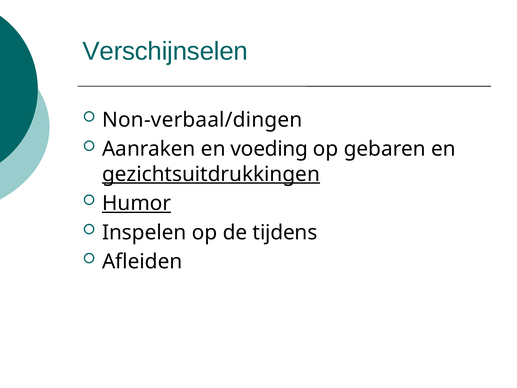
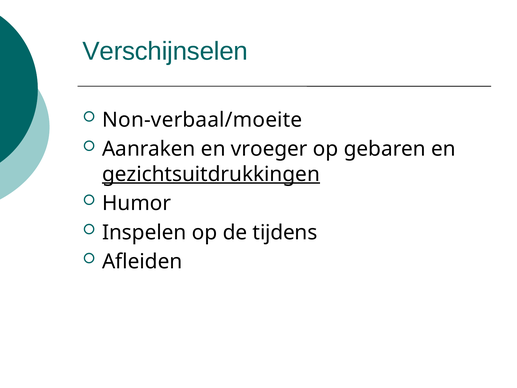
Non-verbaal/dingen: Non-verbaal/dingen -> Non-verbaal/moeite (202, 120)
voeding: voeding -> vroeger (269, 149)
Humor underline: present -> none (137, 203)
